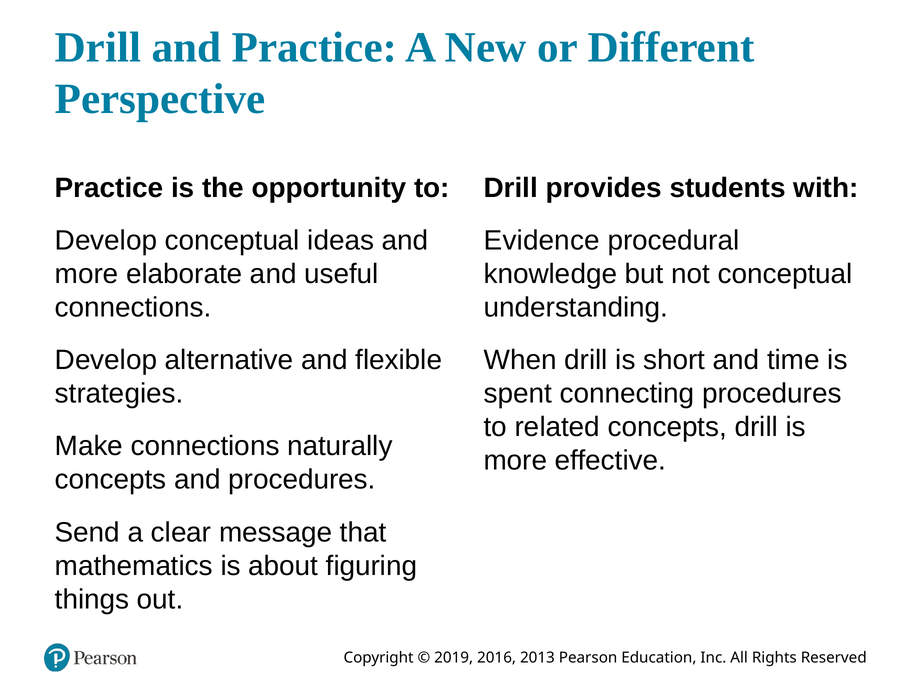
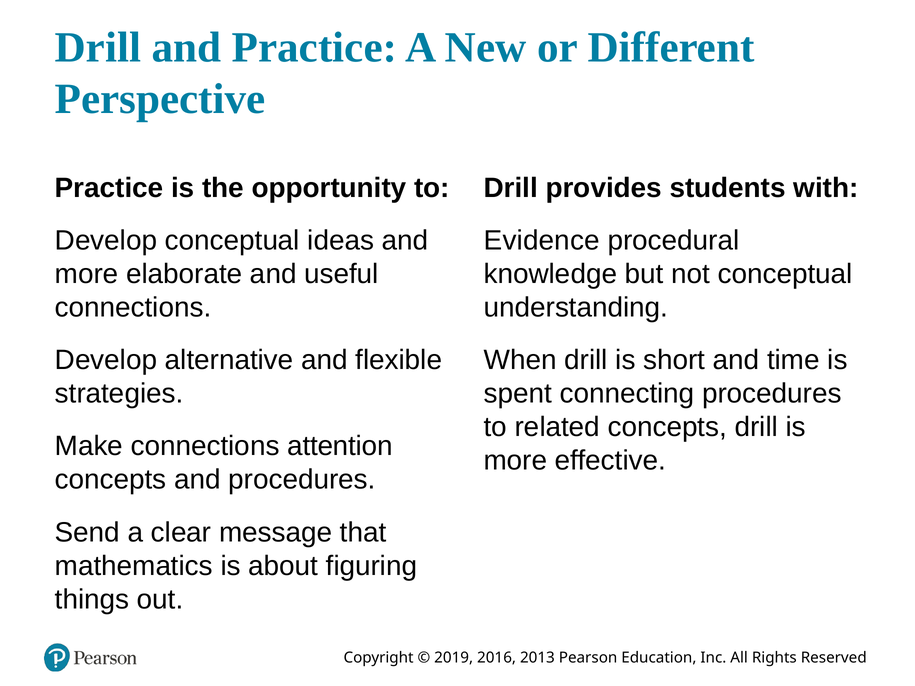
naturally: naturally -> attention (340, 446)
